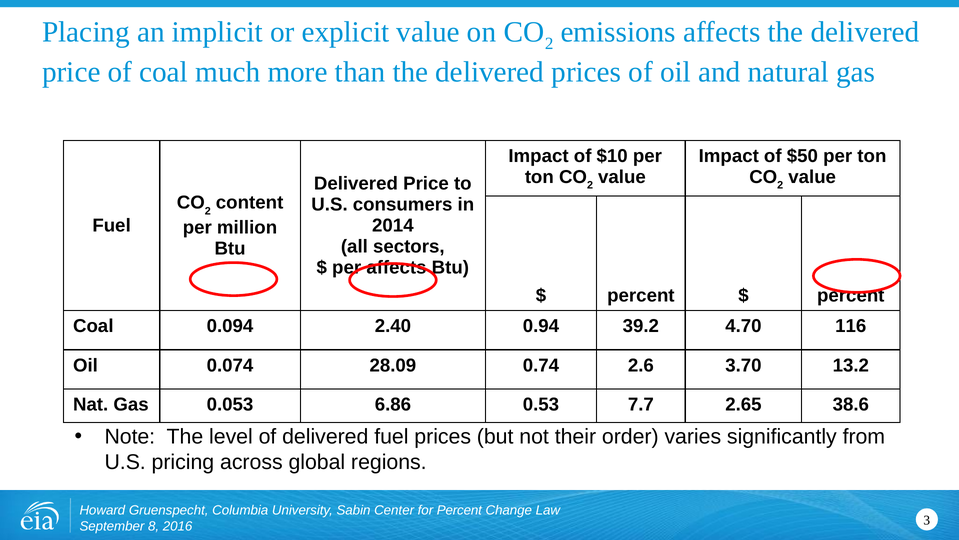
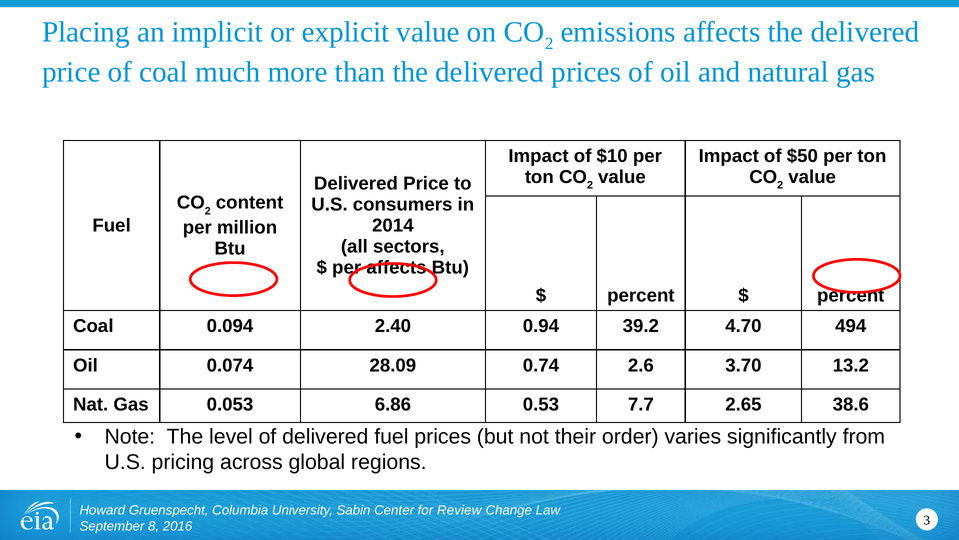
116: 116 -> 494 (851, 326)
for Percent: Percent -> Review (459, 510)
